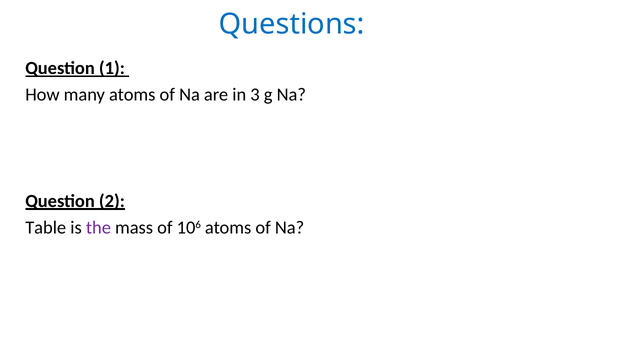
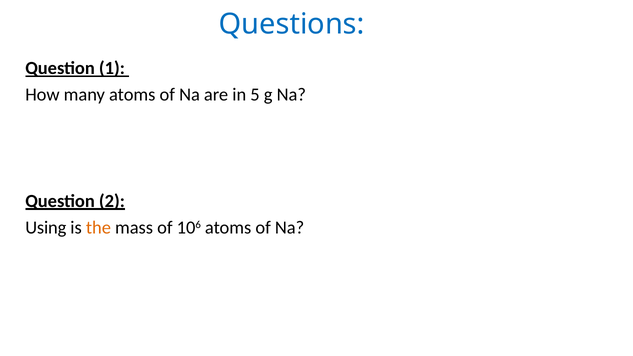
3: 3 -> 5 (255, 95)
Table: Table -> Using (46, 228)
the colour: purple -> orange (98, 228)
